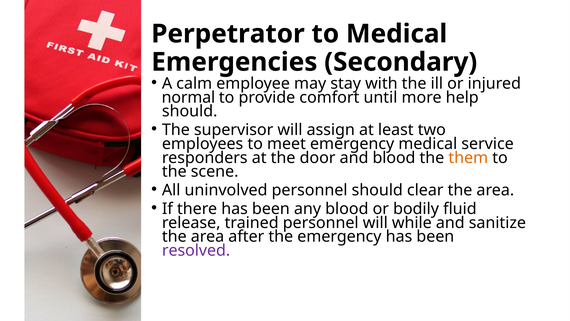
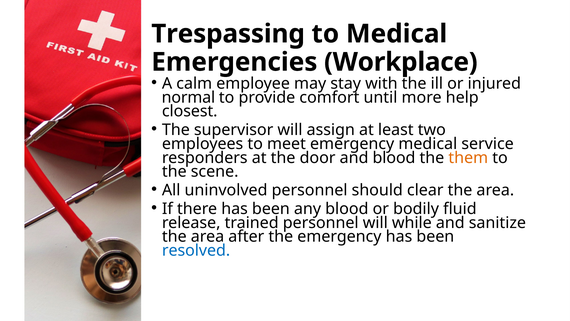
Perpetrator: Perpetrator -> Trespassing (228, 34)
Secondary: Secondary -> Workplace (401, 62)
should: should -> closest (190, 111)
resolved colour: purple -> blue (196, 250)
